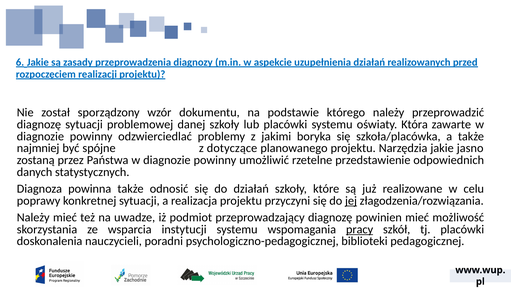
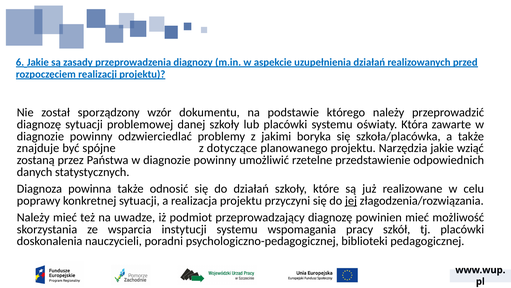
najmniej: najmniej -> znajduje (38, 148)
jasno: jasno -> wziąć (470, 148)
pracy underline: present -> none (360, 229)
